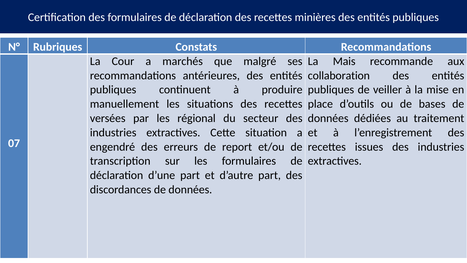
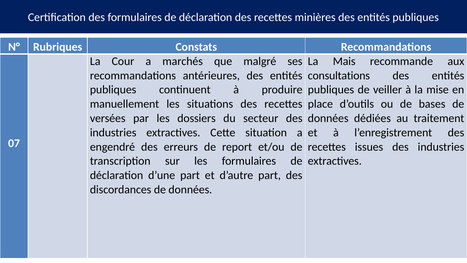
collaboration: collaboration -> consultations (339, 75)
régional: régional -> dossiers (197, 118)
